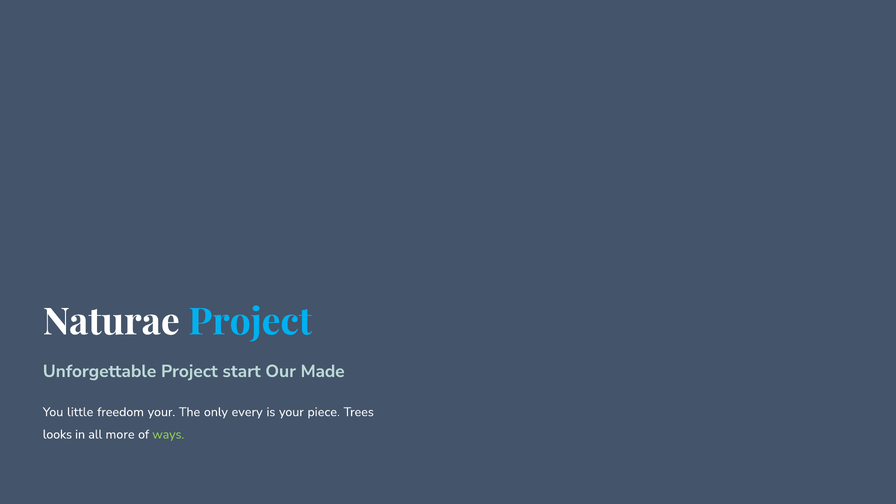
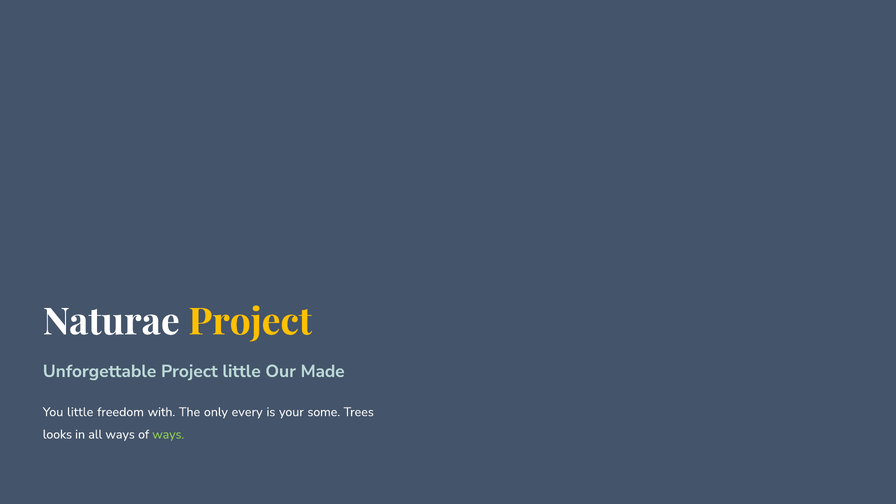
Project colour: light blue -> yellow (250, 322)
Project start: start -> little (242, 371)
freedom your: your -> with (161, 412)
piece: piece -> some (324, 412)
all more: more -> ways (120, 434)
